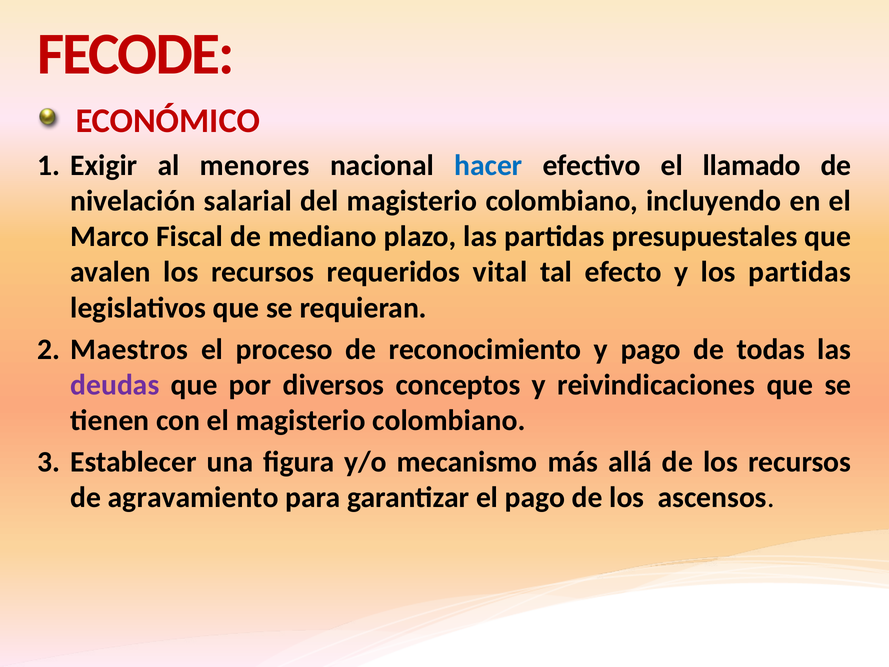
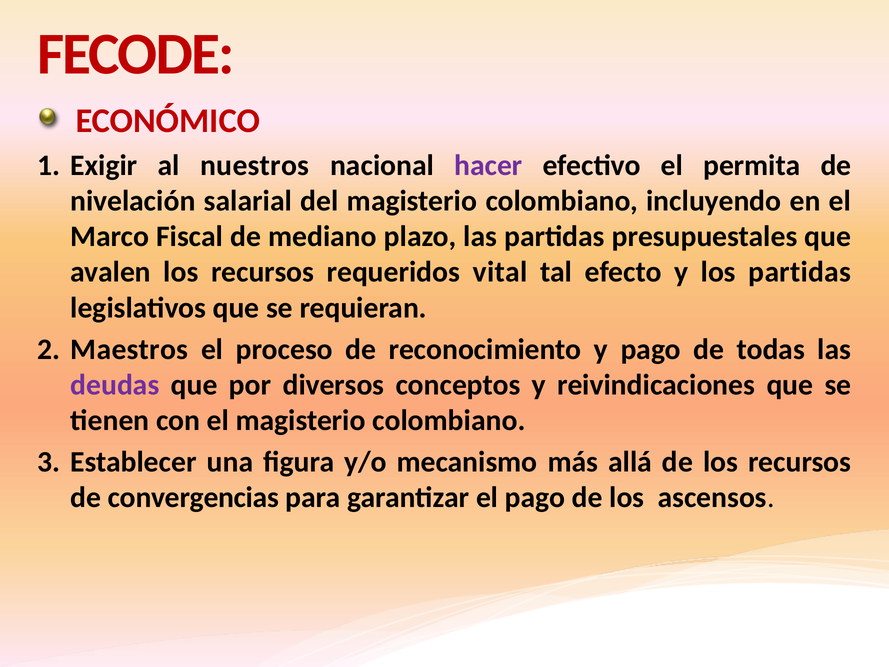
menores: menores -> nuestros (255, 165)
hacer colour: blue -> purple (488, 165)
llamado: llamado -> permita (752, 165)
agravamiento: agravamiento -> convergencias (193, 497)
